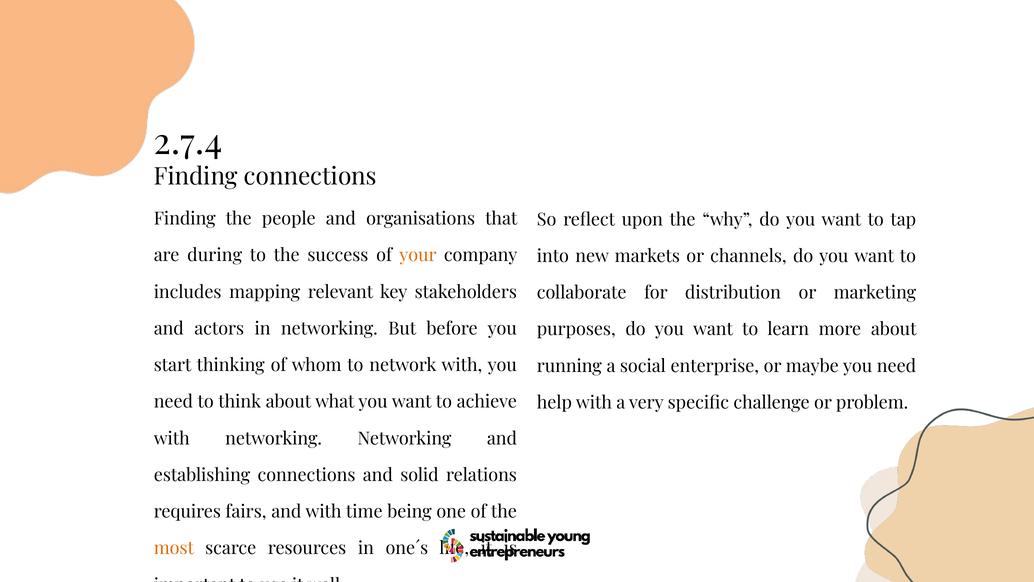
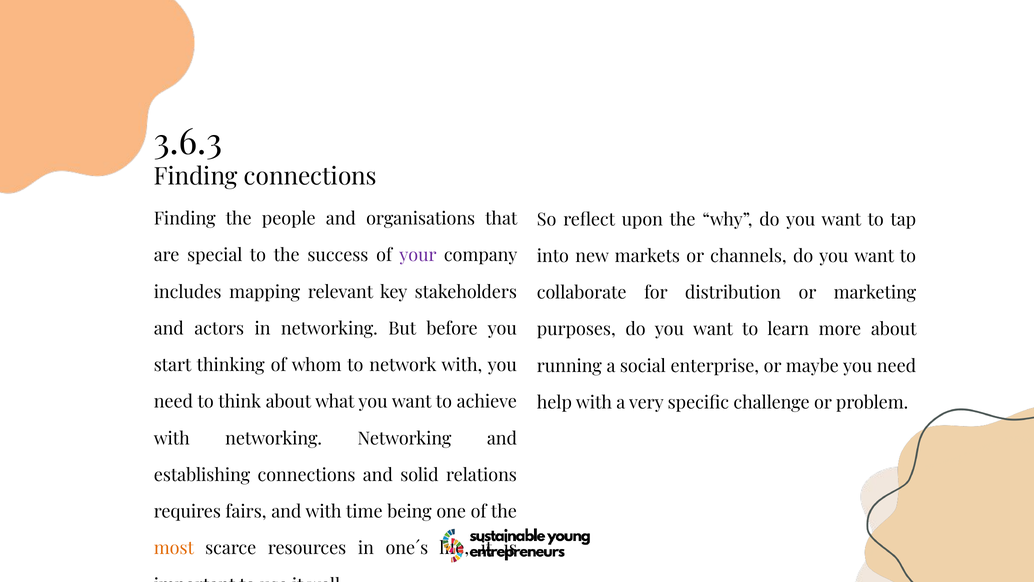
2.7.4: 2.7.4 -> 3.6.3 (188, 143)
during: during -> special (215, 255)
your colour: orange -> purple (418, 255)
